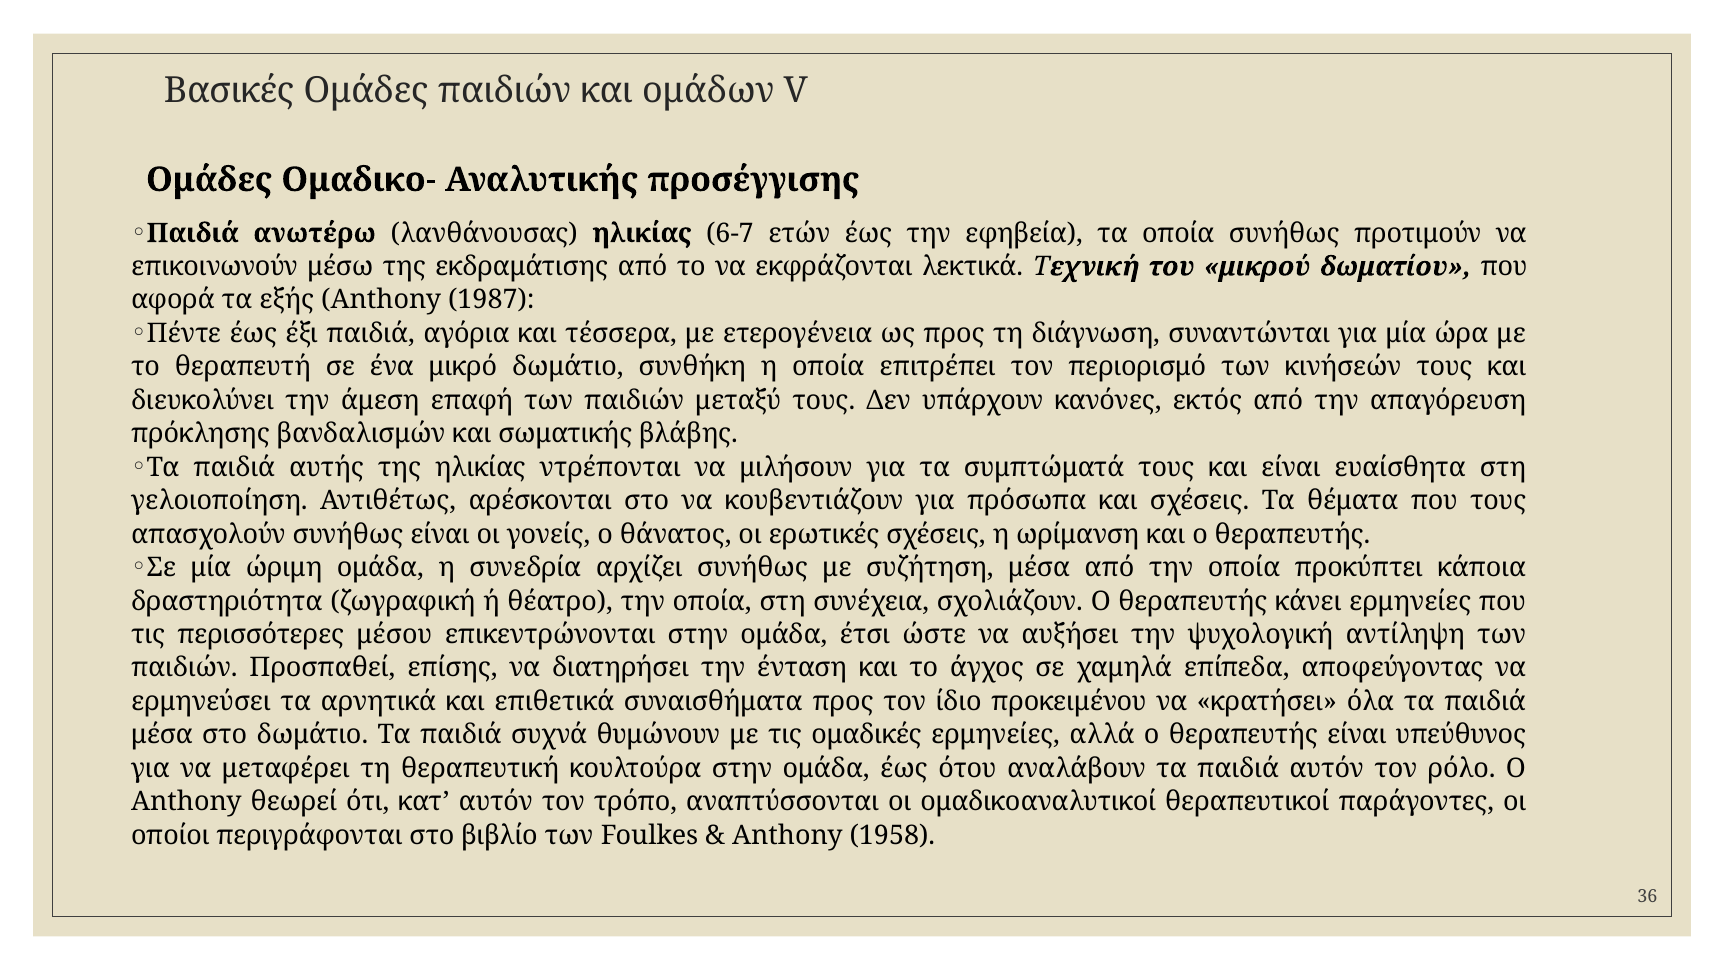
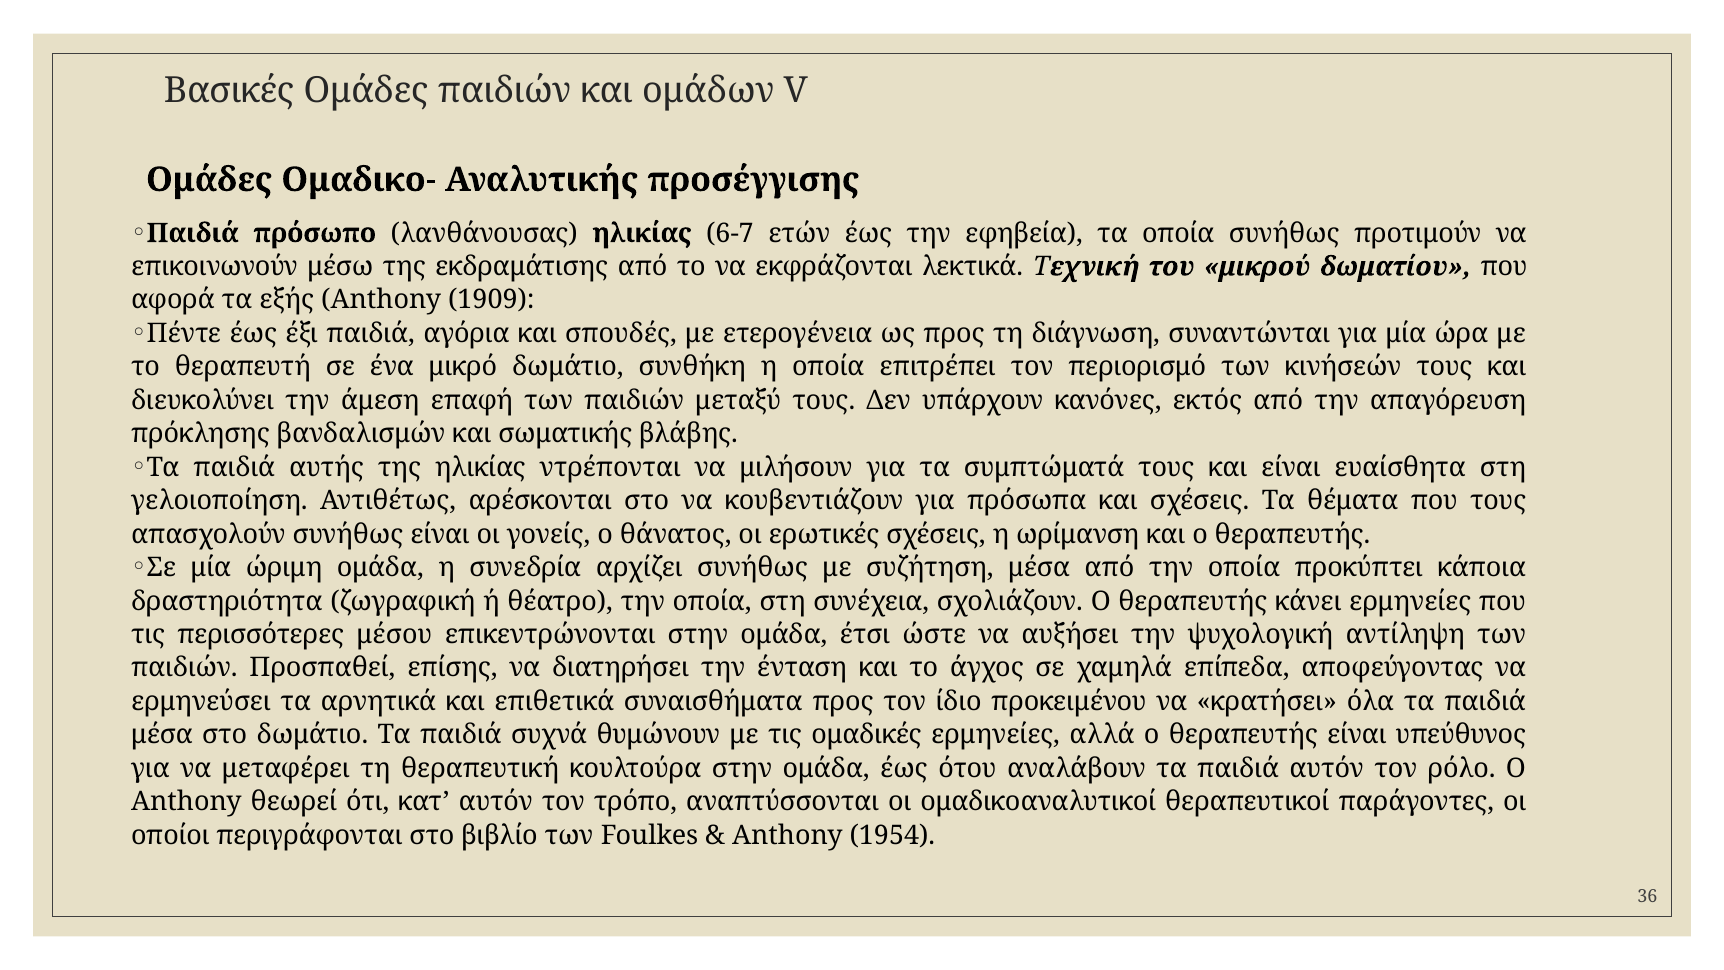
ανωτέρω: ανωτέρω -> πρόσωπο (315, 233)
1987: 1987 -> 1909 (491, 300)
τέσσερα: τέσσερα -> σπουδές (621, 333)
1958: 1958 -> 1954 (892, 835)
